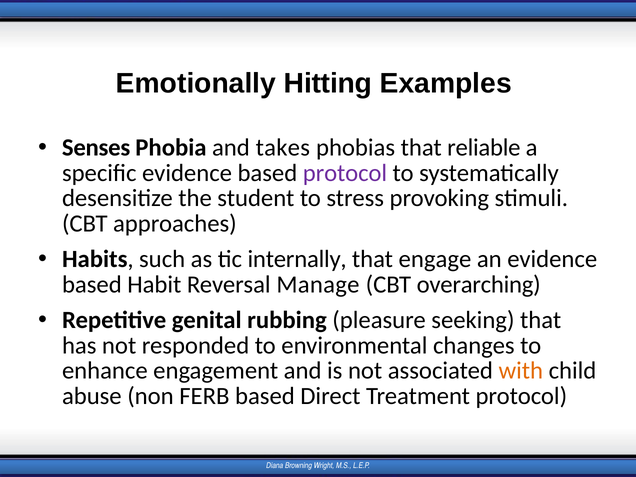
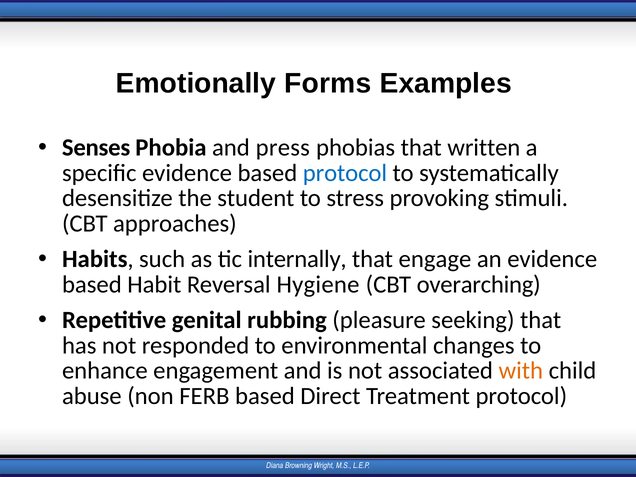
Hitting: Hitting -> Forms (328, 84)
takes: takes -> press (283, 148)
reliable: reliable -> written (484, 148)
protocol colour: purple -> blue (345, 173)
Manage: Manage -> Hygiene (318, 284)
